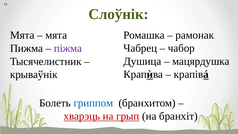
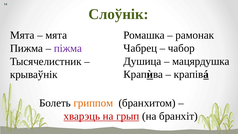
гриппом colour: blue -> orange (93, 103)
